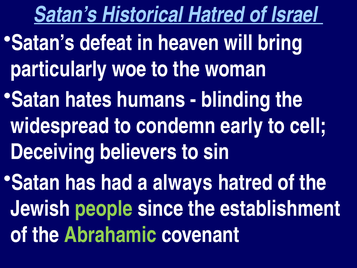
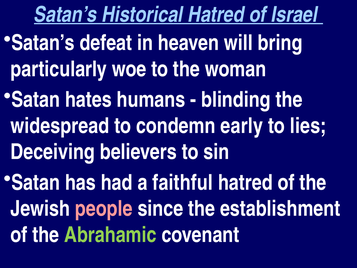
cell: cell -> lies (308, 126)
always: always -> faithful (183, 182)
people colour: light green -> pink (104, 209)
